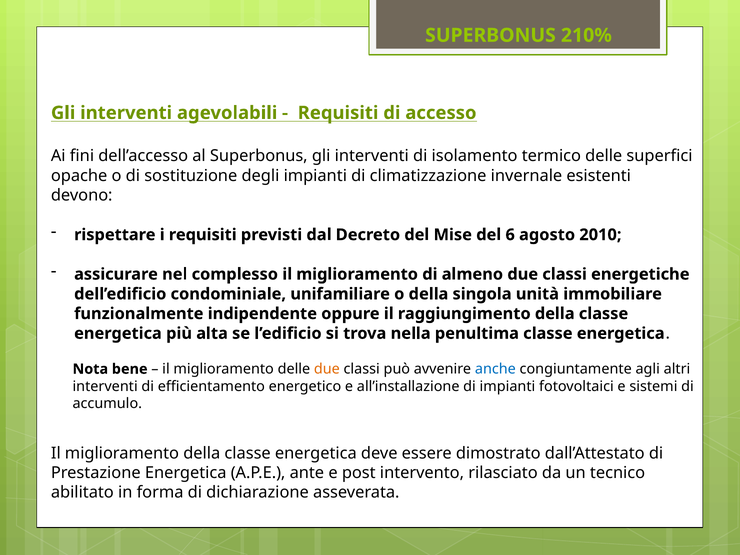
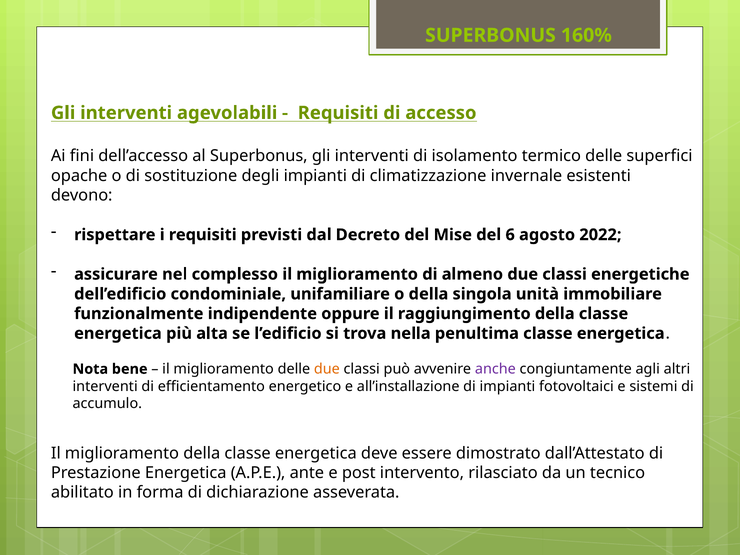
210%: 210% -> 160% (586, 35)
2010: 2010 -> 2022 (600, 235)
anche colour: blue -> purple (495, 369)
